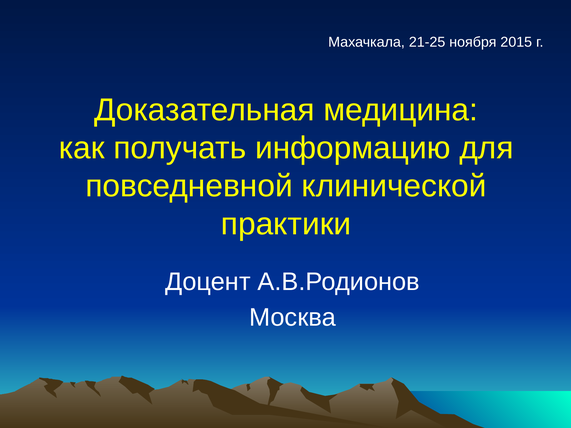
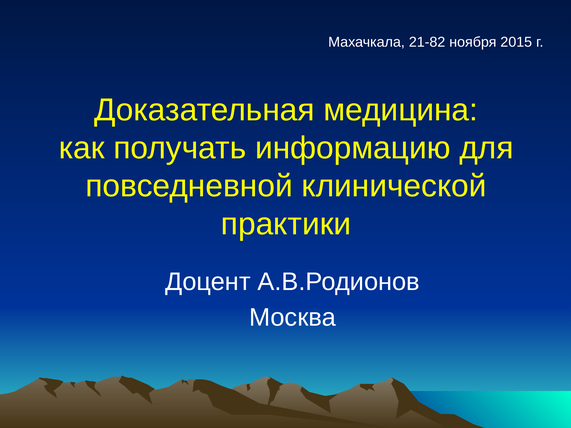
21-25: 21-25 -> 21-82 (427, 42)
